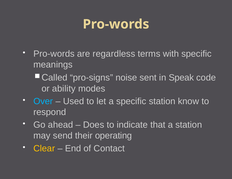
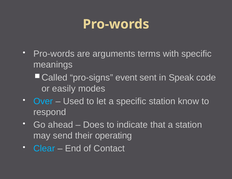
regardless: regardless -> arguments (114, 54)
noise: noise -> event (126, 78)
ability: ability -> easily (64, 89)
Clear colour: yellow -> light blue (44, 149)
